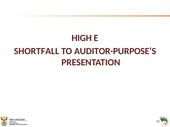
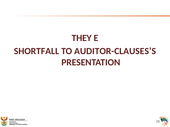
HIGH: HIGH -> THEY (82, 38)
AUDITOR-PURPOSE’S: AUDITOR-PURPOSE’S -> AUDITOR-CLAUSES’S (115, 51)
